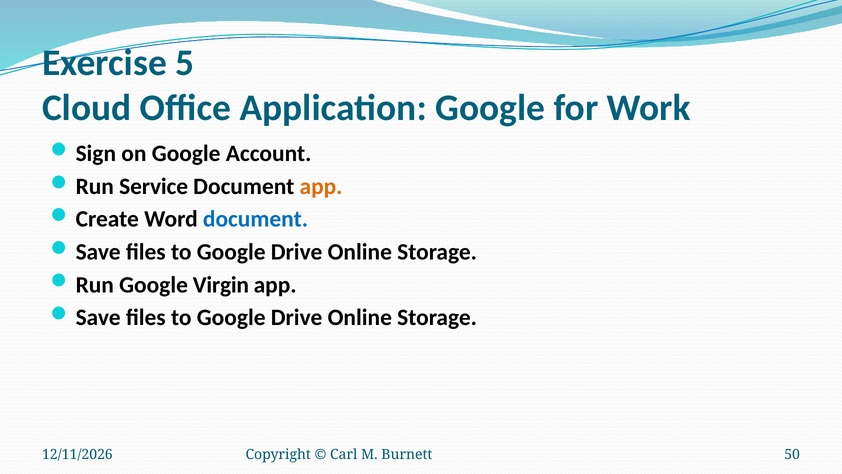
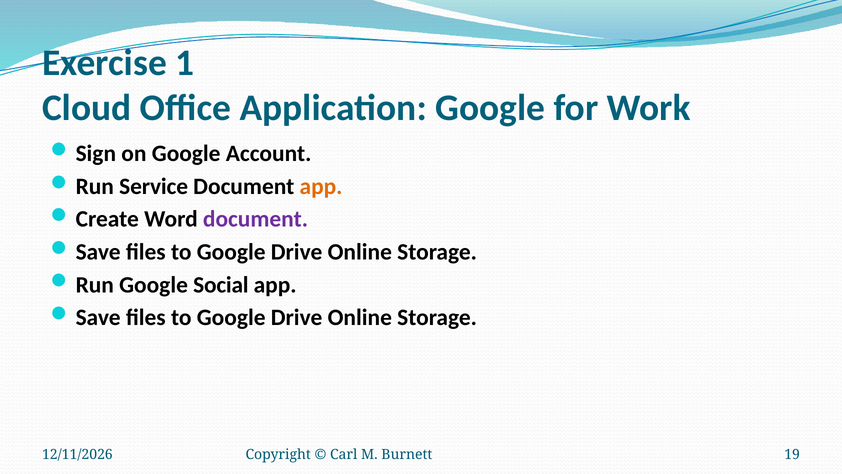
5: 5 -> 1 (185, 63)
document colour: blue -> purple (256, 219)
Virgin: Virgin -> Social (221, 285)
50: 50 -> 19 (792, 454)
